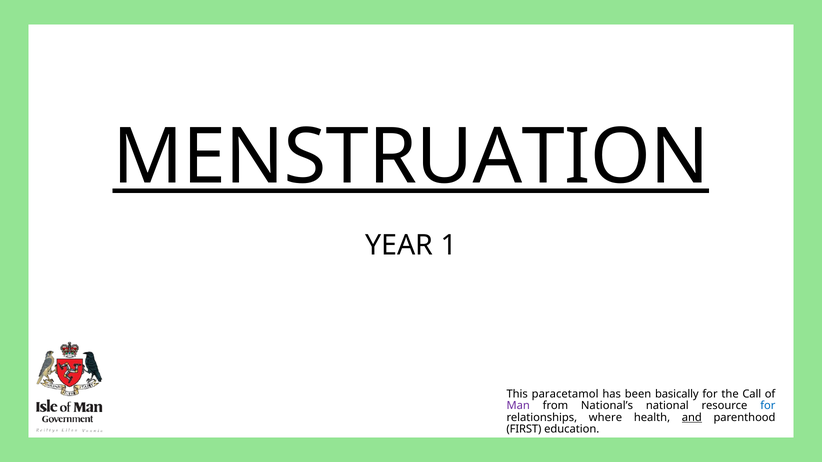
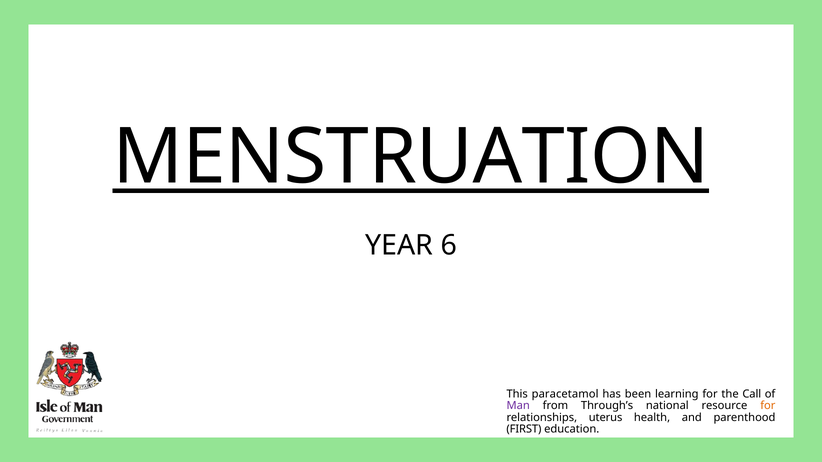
1: 1 -> 6 (449, 246)
basically: basically -> learning (677, 394)
National’s: National’s -> Through’s (607, 406)
for colour: blue -> orange (768, 406)
where: where -> uterus (606, 418)
and underline: present -> none (692, 418)
